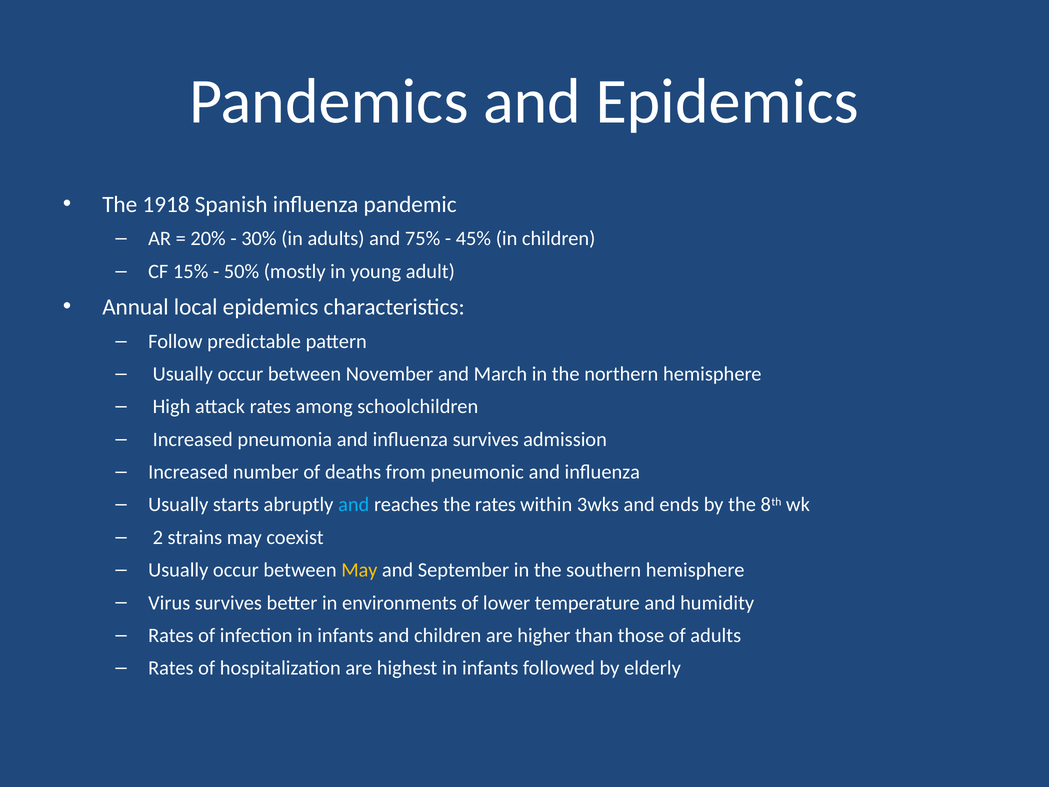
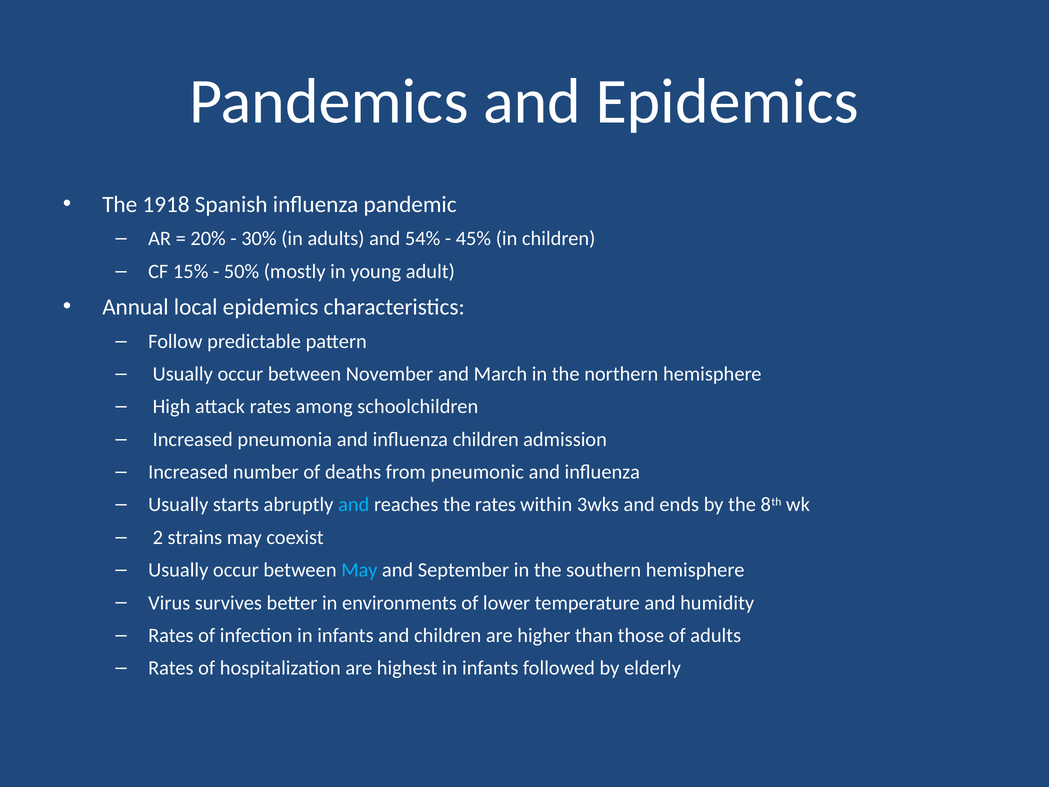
75%: 75% -> 54% (423, 239)
influenza survives: survives -> children (486, 439)
May colour: yellow -> light blue (359, 570)
